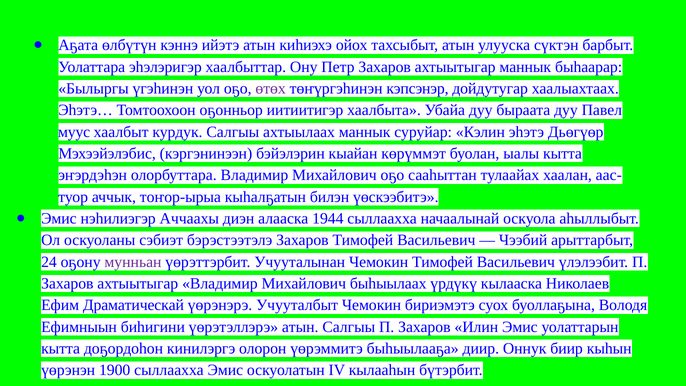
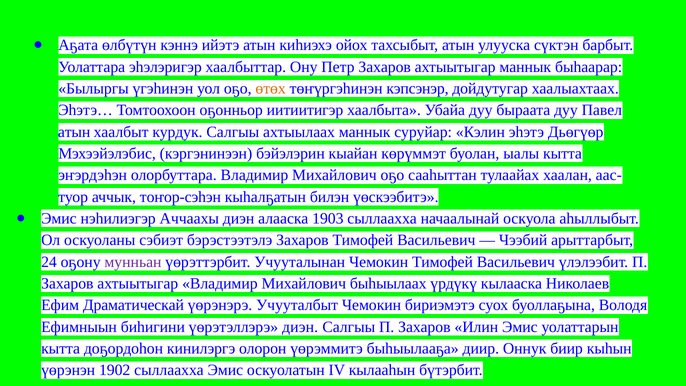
өтөх colour: purple -> orange (271, 89)
муус: муус -> атын (74, 132)
тоҥор-ырыа: тоҥор-ырыа -> тоҥор-сэһэн (180, 197)
1944: 1944 -> 1903 (328, 219)
үөрэтэллэрэ атын: атын -> диэн (300, 327)
1900: 1900 -> 1902 (115, 370)
